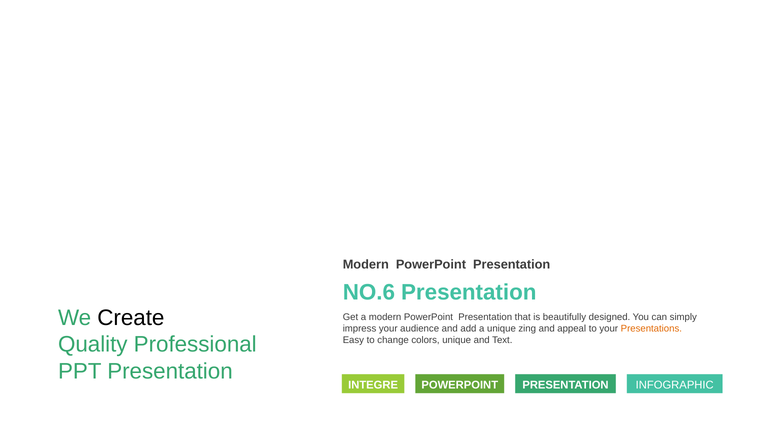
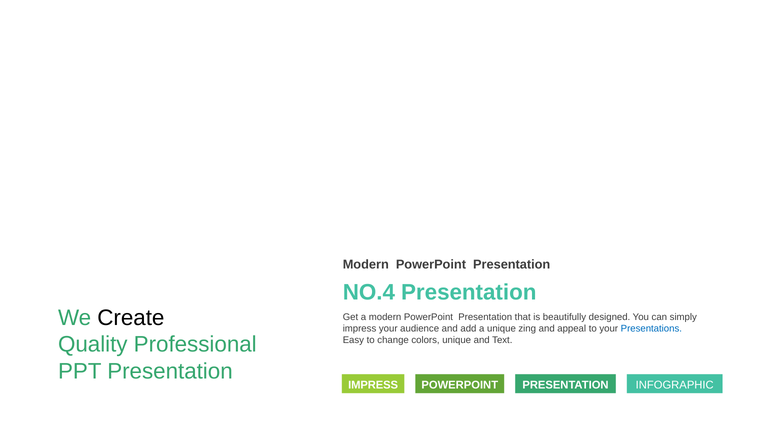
NO.6: NO.6 -> NO.4 (369, 293)
Presentations colour: orange -> blue (651, 328)
INTEGRE: INTEGRE -> IMPRESS (373, 385)
